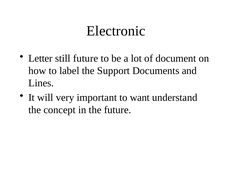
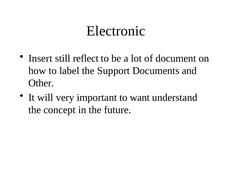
Letter: Letter -> Insert (40, 58)
still future: future -> reflect (86, 58)
Lines: Lines -> Other (41, 83)
